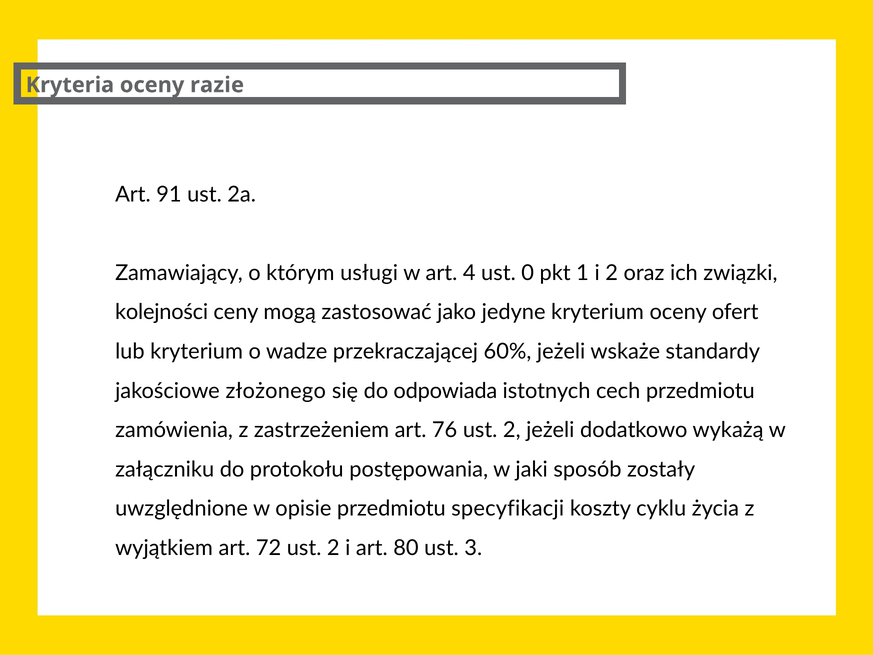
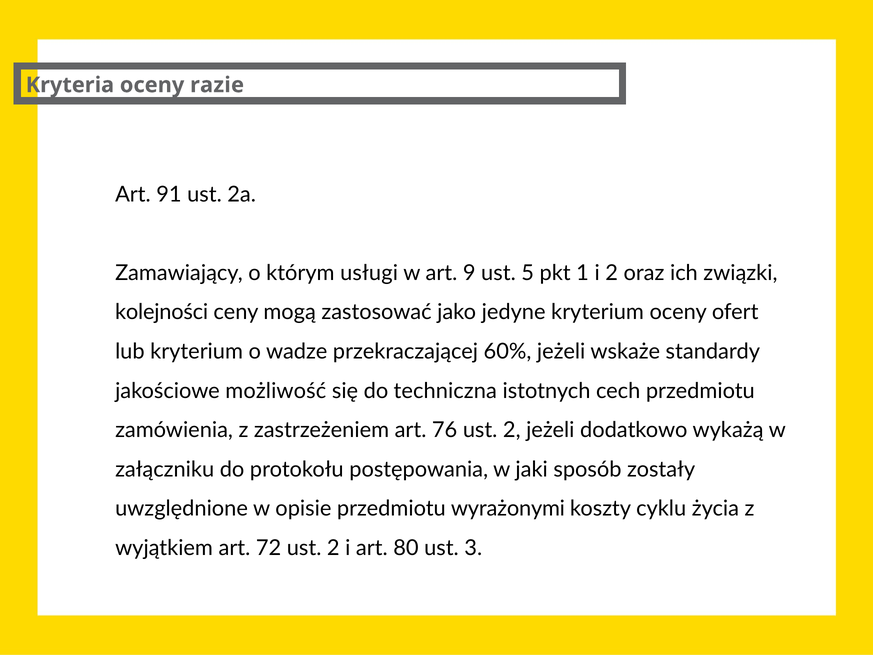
4: 4 -> 9 (469, 273)
0: 0 -> 5 (528, 273)
złożonego: złożonego -> możliwość (276, 391)
odpowiada: odpowiada -> techniczna (445, 391)
specyfikacji: specyfikacji -> wyrażonymi (508, 509)
